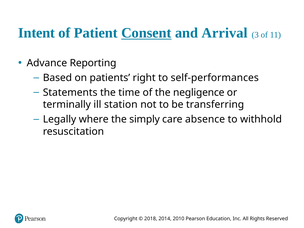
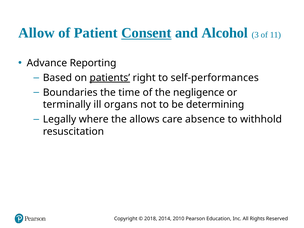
Intent: Intent -> Allow (36, 33)
Arrival: Arrival -> Alcohol (225, 33)
patients underline: none -> present (110, 78)
Statements: Statements -> Boundaries (70, 92)
station: station -> organs (121, 105)
transferring: transferring -> determining (215, 105)
simply: simply -> allows (144, 119)
